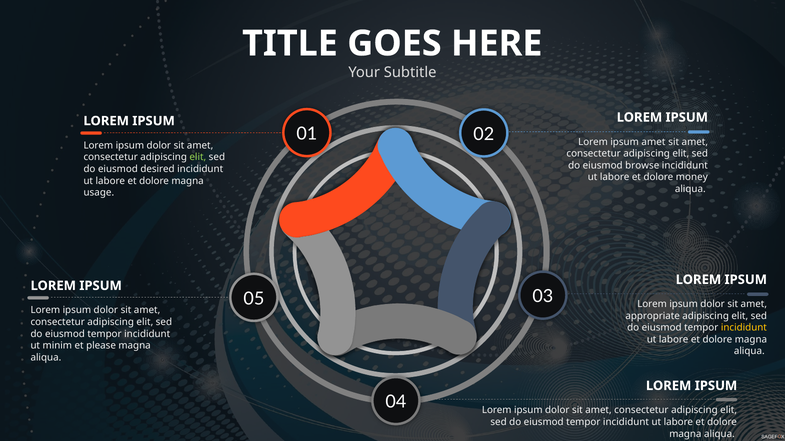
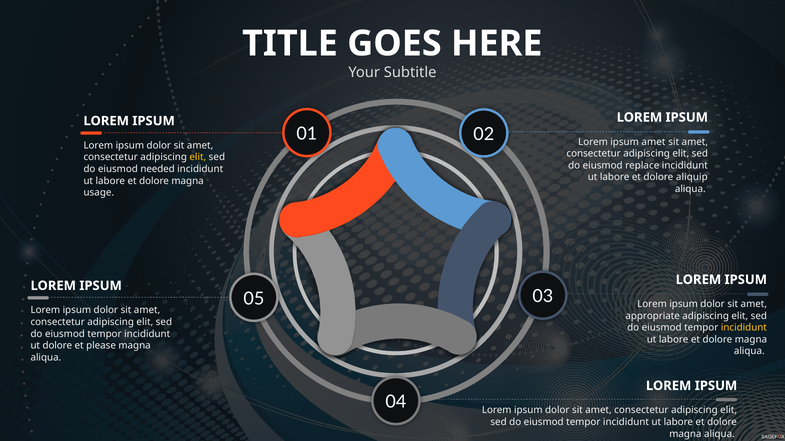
elit colour: light green -> yellow (198, 157)
browse: browse -> replace (642, 166)
desired: desired -> needed (158, 169)
money: money -> aliquip (692, 177)
ut minim: minim -> dolore (57, 346)
